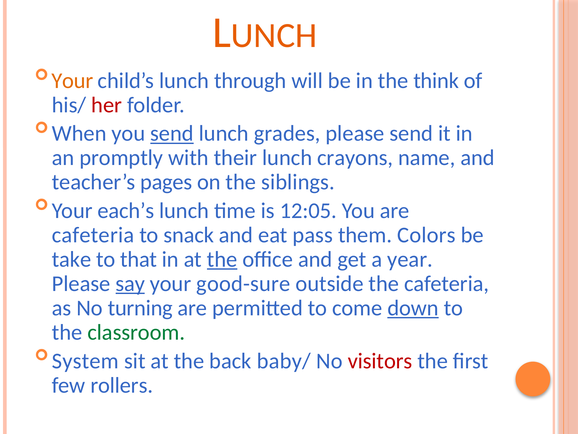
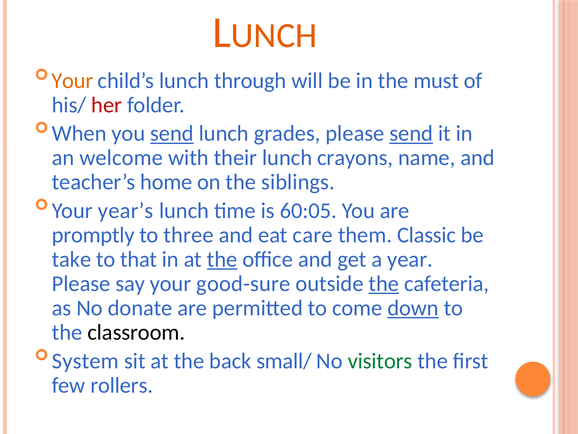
think: think -> must (436, 81)
send underline: none -> present (411, 133)
promptly: promptly -> welcome (121, 158)
pages: pages -> home (166, 182)
each’s: each’s -> year’s (126, 211)
12:05: 12:05 -> 60:05 (308, 211)
cafeteria: cafeteria -> promptly (93, 235)
snack: snack -> three (189, 235)
pass: pass -> care (313, 235)
Colors: Colors -> Classic (427, 235)
say underline: present -> none (130, 283)
the underline: none -> present (384, 283)
turning: turning -> donate (140, 308)
classroom colour: green -> black (136, 332)
baby/: baby/ -> small/ (284, 361)
visitors colour: red -> green (380, 361)
